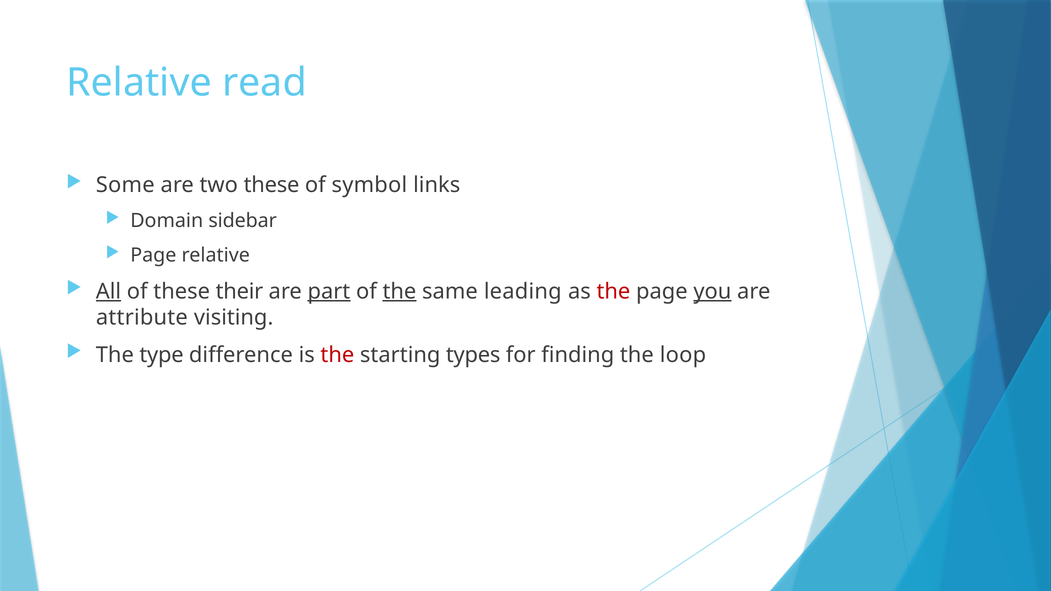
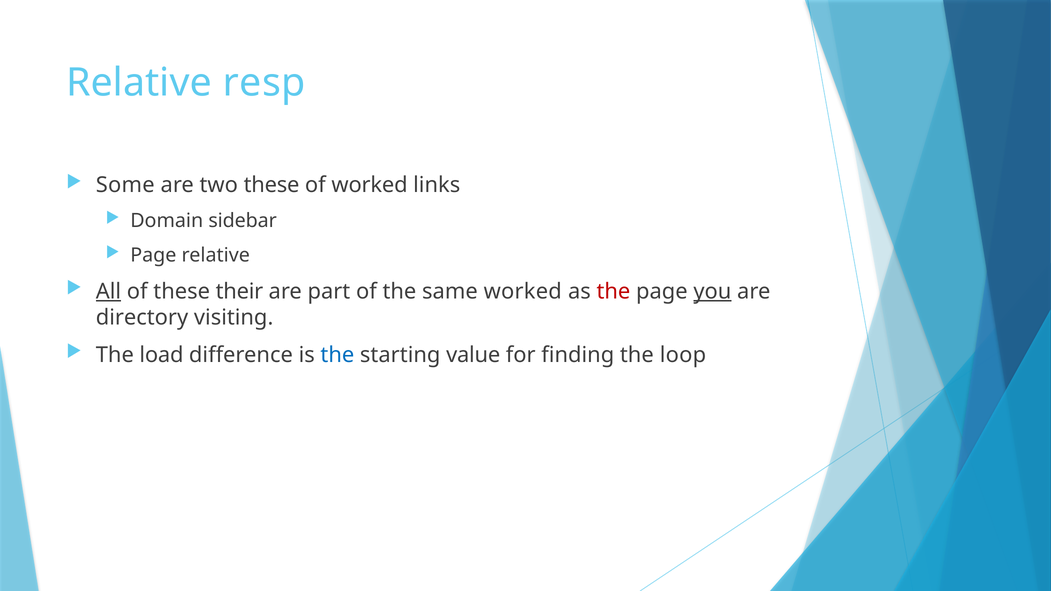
read: read -> resp (264, 83)
of symbol: symbol -> worked (370, 185)
part underline: present -> none (329, 291)
the underline: present -> none (399, 291)
same leading: leading -> worked (523, 291)
attribute: attribute -> directory (142, 318)
type: type -> load (162, 355)
the colour: red -> blue (337, 355)
types: types -> value (473, 355)
